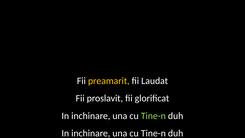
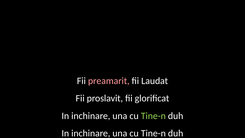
preamarit colour: yellow -> pink (109, 81)
